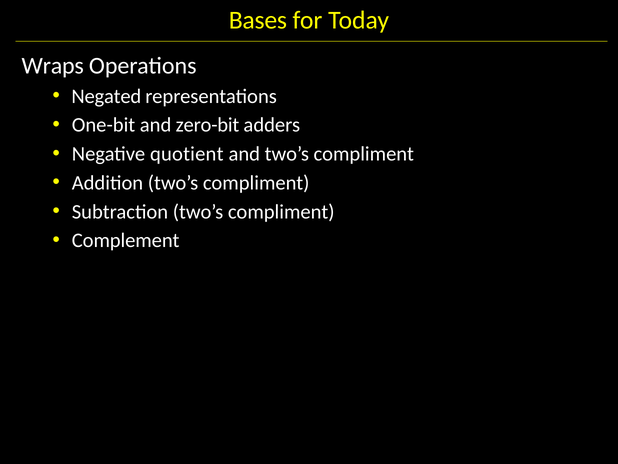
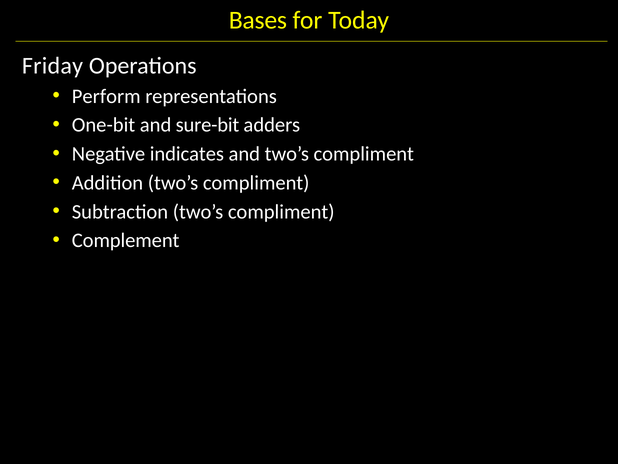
Wraps: Wraps -> Friday (52, 65)
Negated: Negated -> Perform (106, 96)
zero-bit: zero-bit -> sure-bit (208, 125)
quotient: quotient -> indicates (187, 154)
